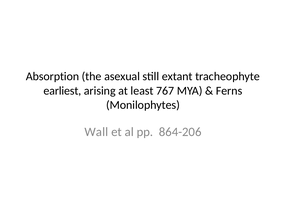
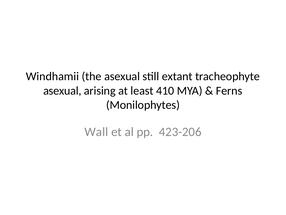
Absorption: Absorption -> Windhamii (52, 76)
earliest: earliest -> asexual (62, 90)
767: 767 -> 410 (165, 90)
864-206: 864-206 -> 423-206 (180, 131)
